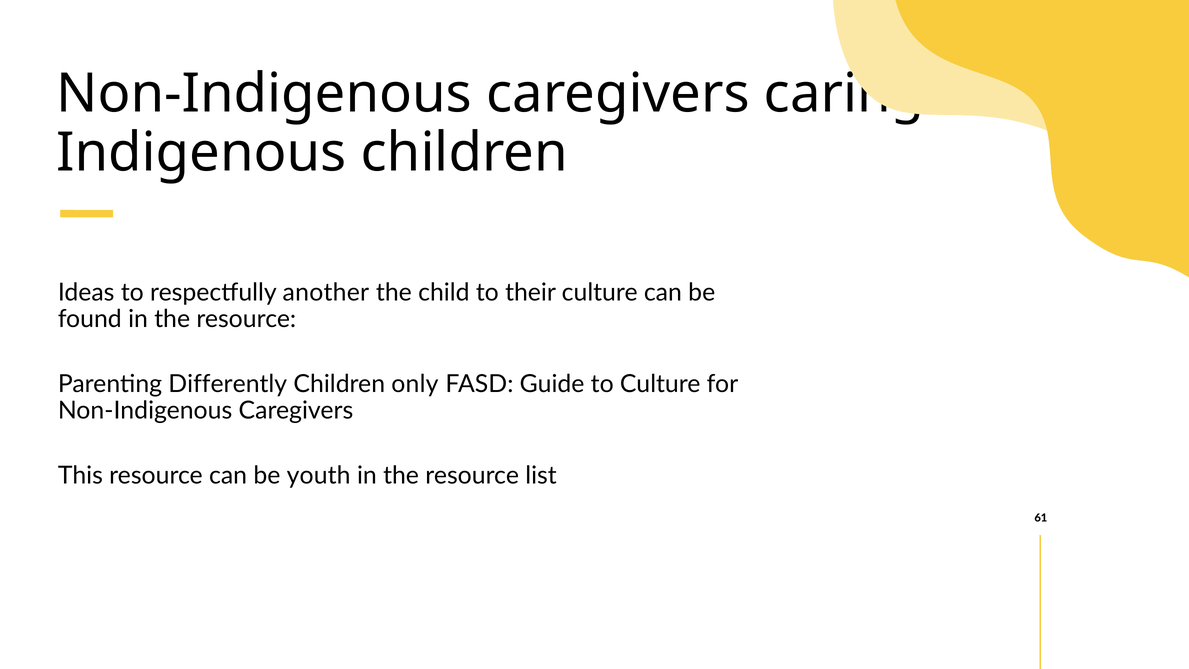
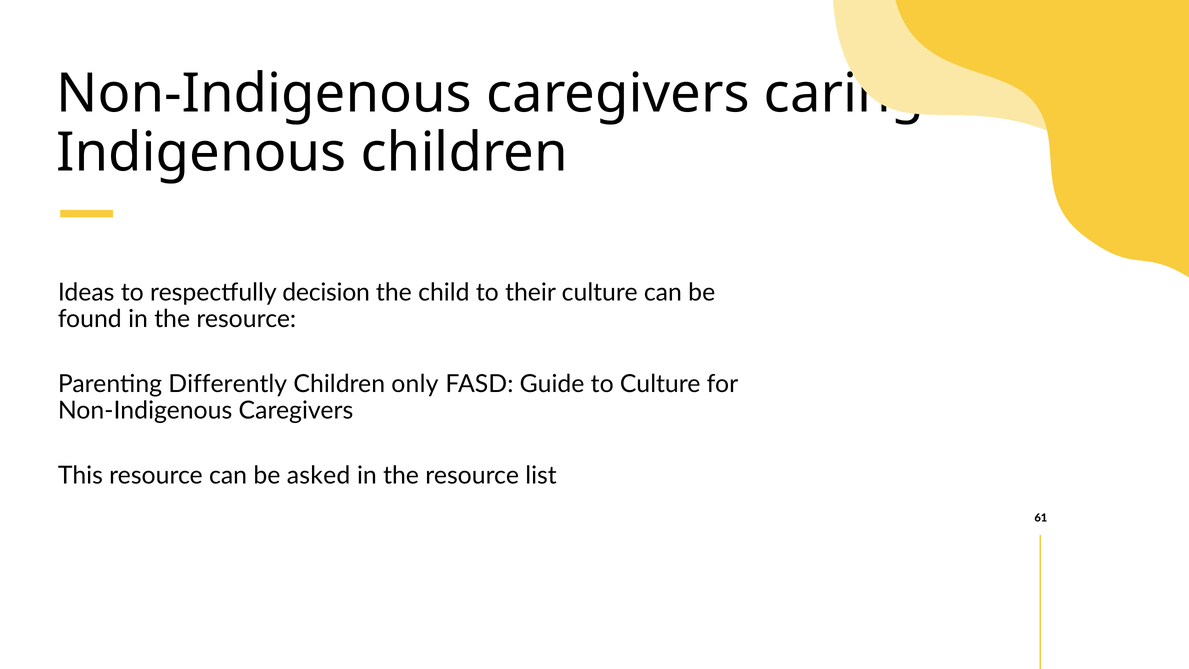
another: another -> decision (326, 292)
youth: youth -> asked (319, 476)
